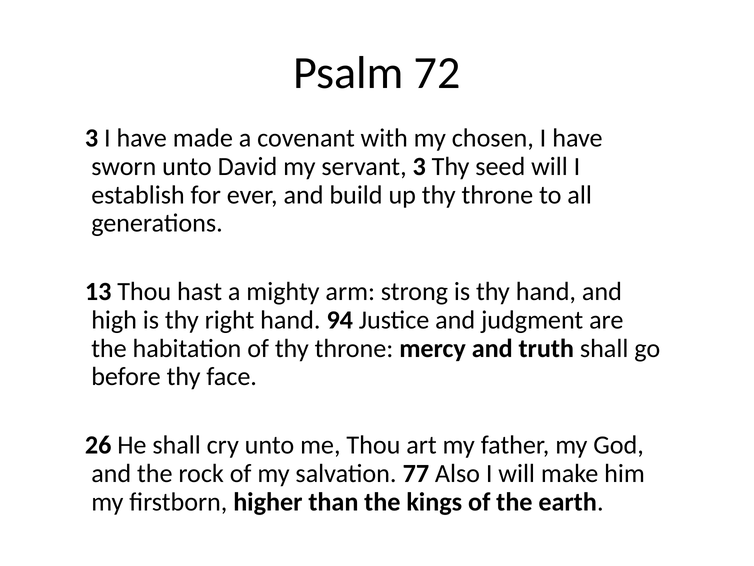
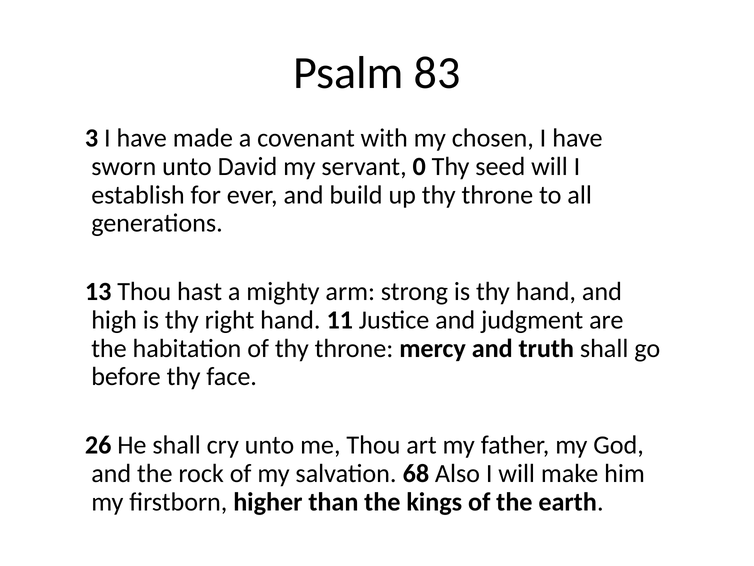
72: 72 -> 83 (437, 73)
servant 3: 3 -> 0 (419, 166)
94: 94 -> 11 (340, 320)
77: 77 -> 68 (416, 473)
